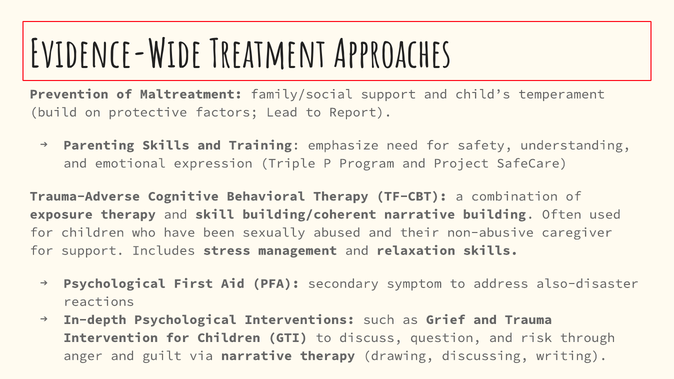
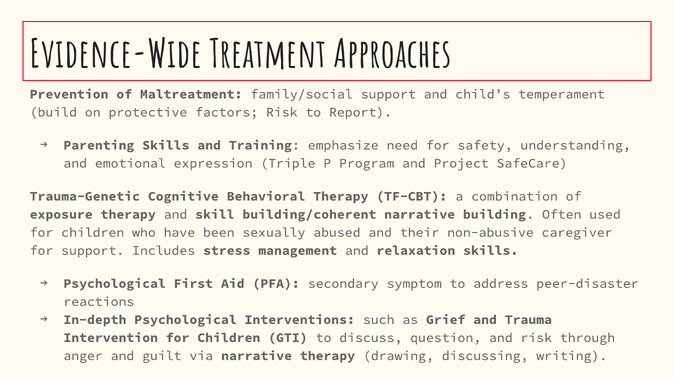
factors Lead: Lead -> Risk (282, 112)
Trauma-Adverse: Trauma-Adverse -> Trauma-Genetic (85, 196)
also-disaster: also-disaster -> peer-disaster (587, 284)
